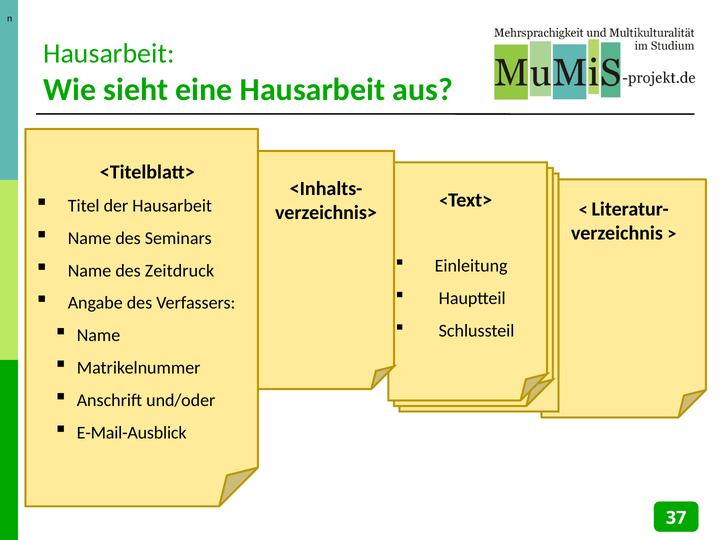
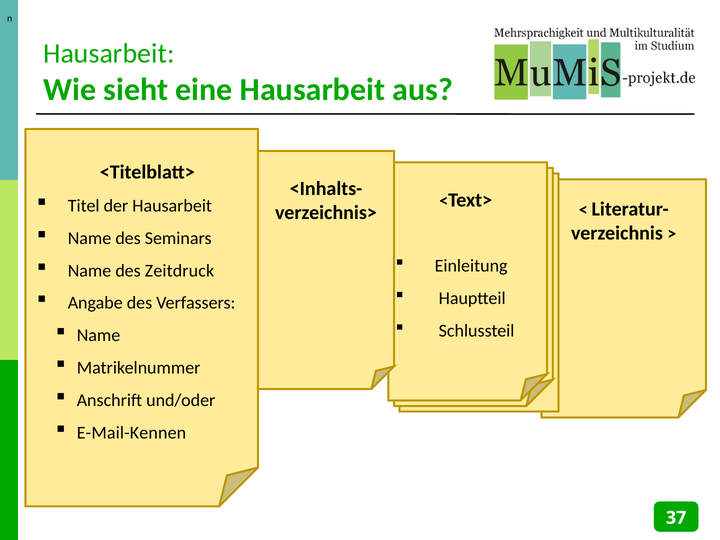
E-Mail-Ausblick: E-Mail-Ausblick -> E-Mail-Kennen (131, 433)
